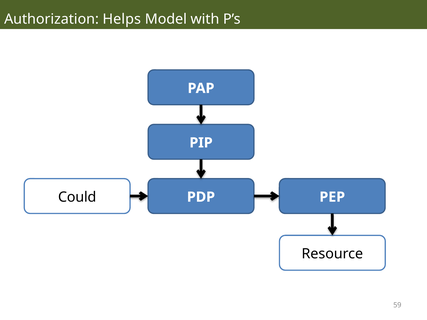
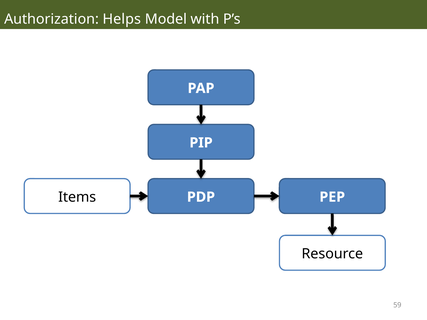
Could: Could -> Items (77, 197)
